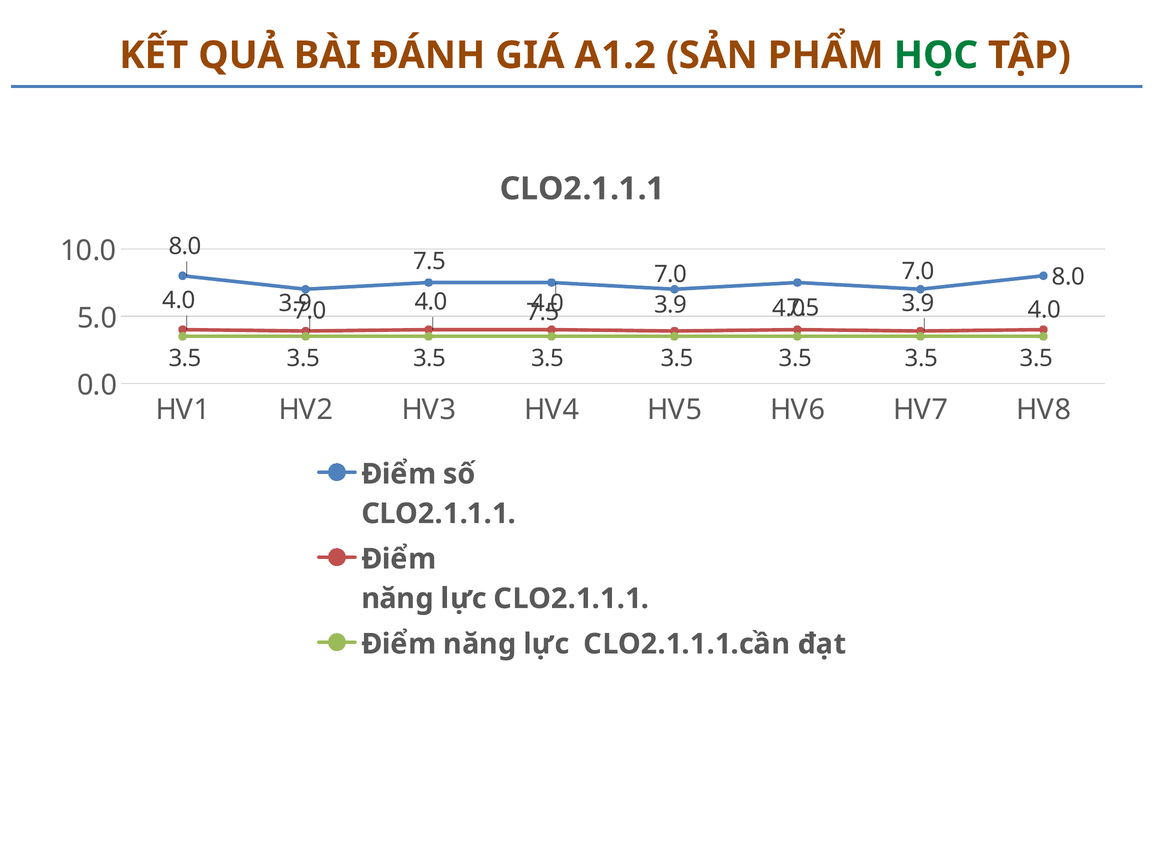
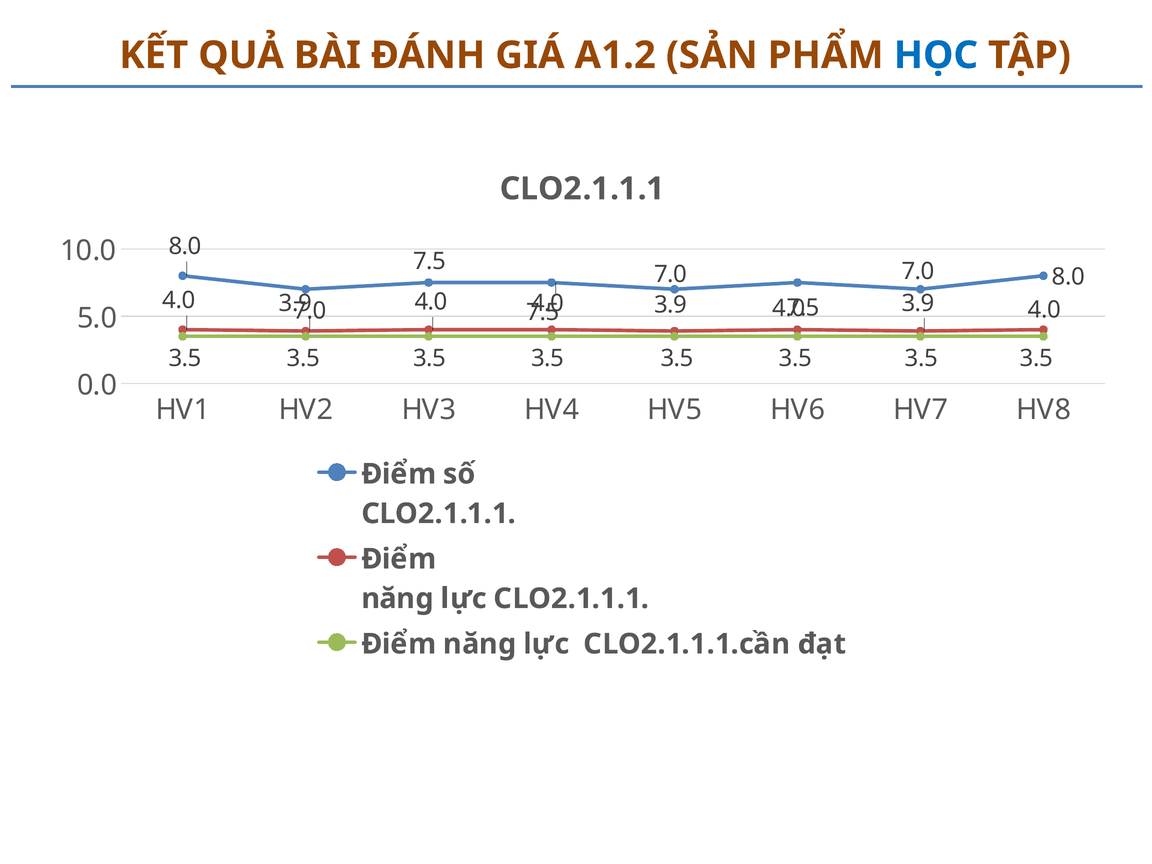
HỌC colour: green -> blue (936, 55)
